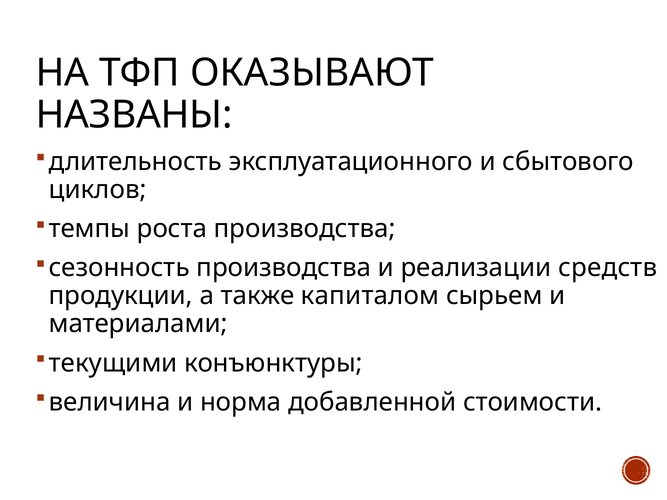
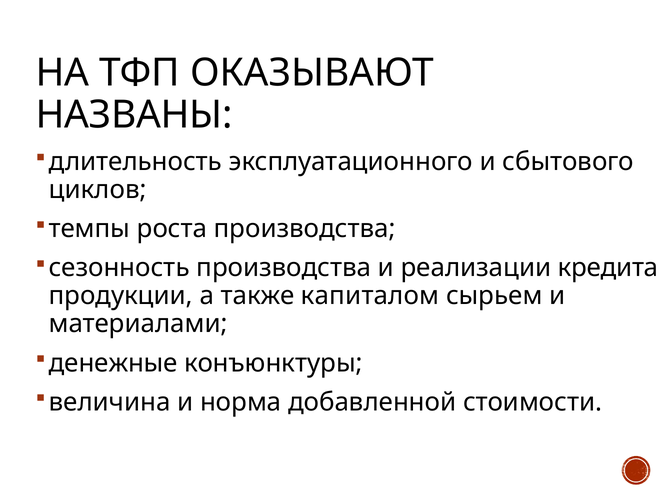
средств: средств -> кредита (608, 268)
текущими: текущими -> денежные (113, 363)
